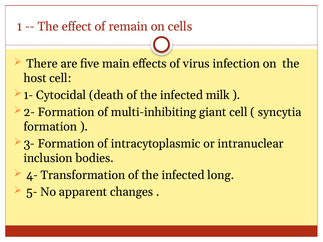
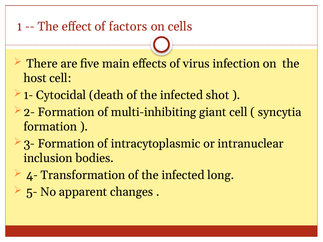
remain: remain -> factors (128, 27)
milk: milk -> shot (218, 95)
